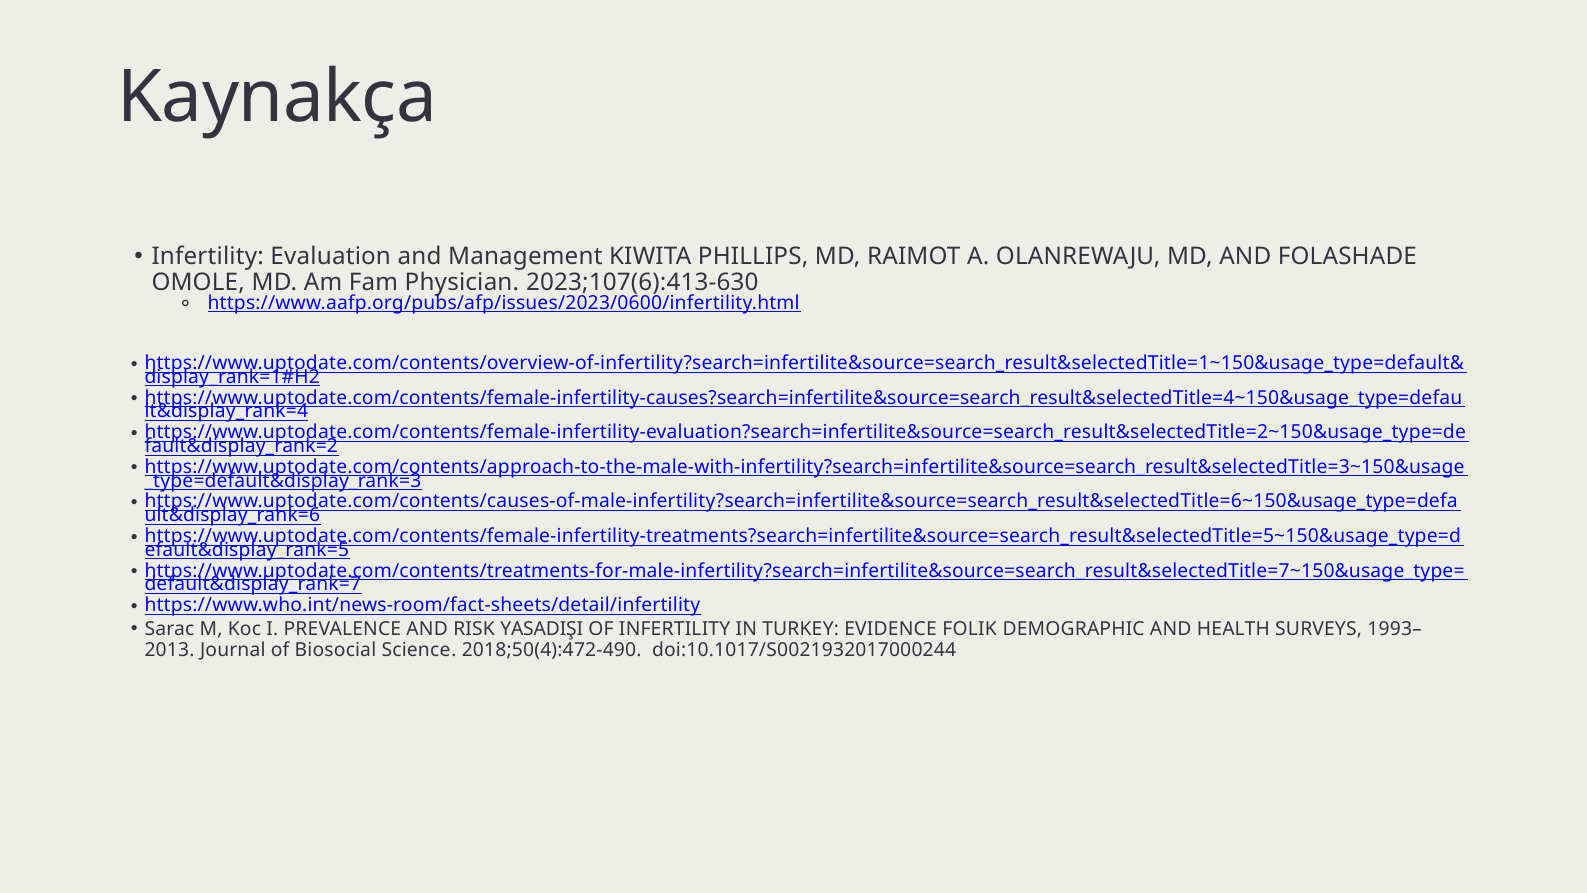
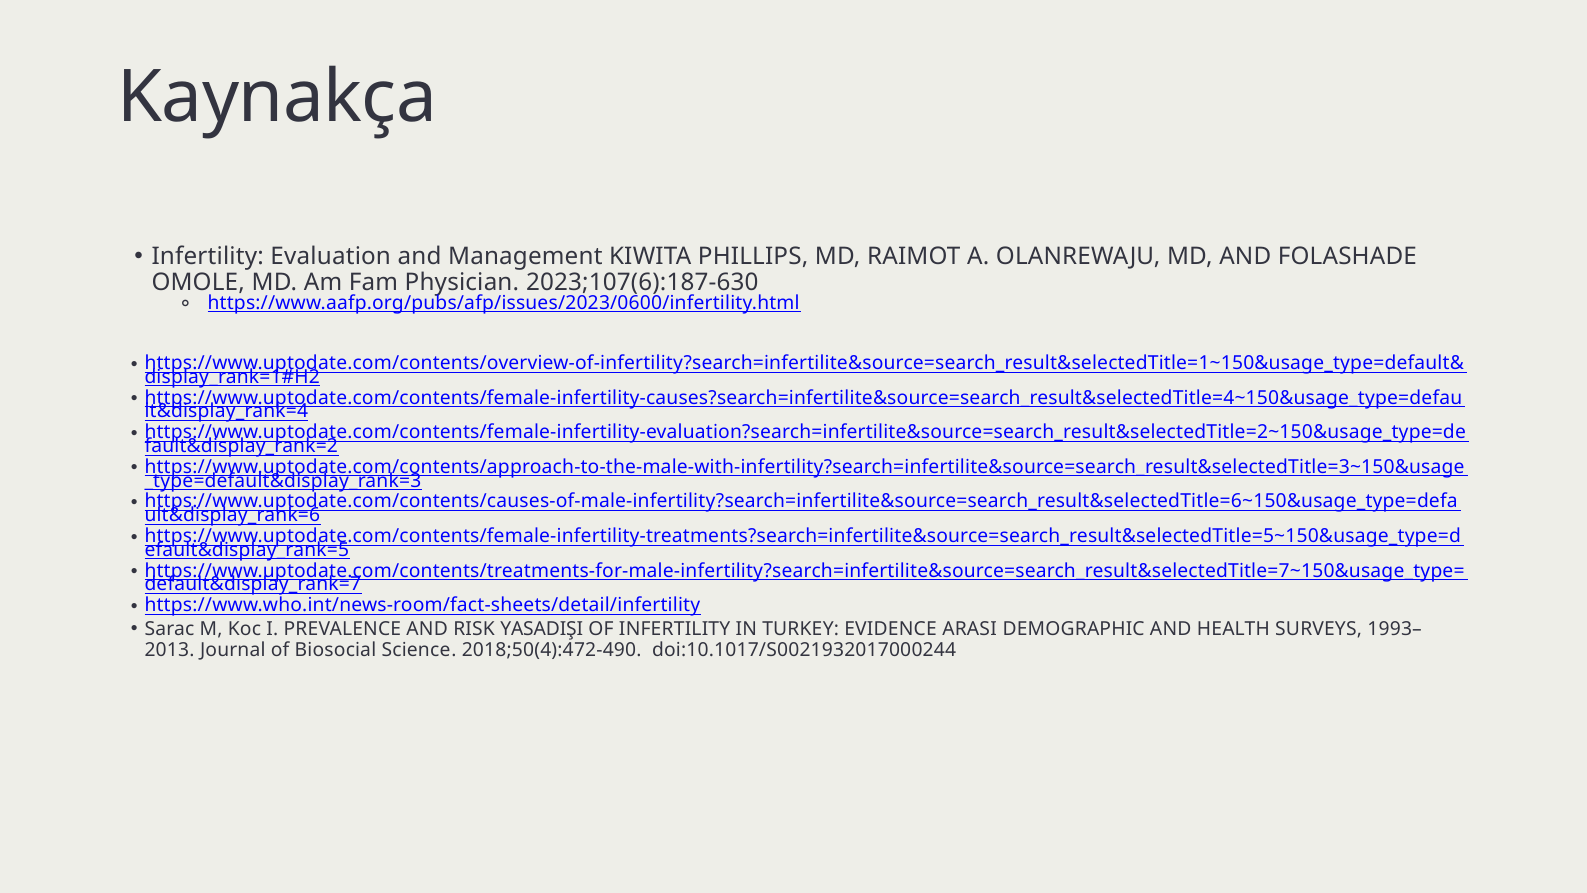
2023;107(6):413-630: 2023;107(6):413-630 -> 2023;107(6):187-630 (642, 283)
FOLIK: FOLIK -> ARASI (970, 629)
